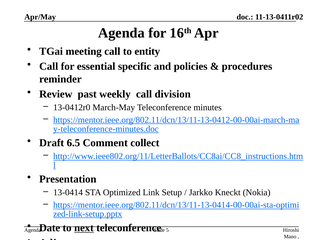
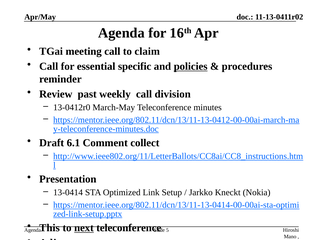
entity: entity -> claim (147, 51)
policies underline: none -> present (191, 66)
6.5: 6.5 -> 6.1 (73, 143)
Date: Date -> This (50, 228)
